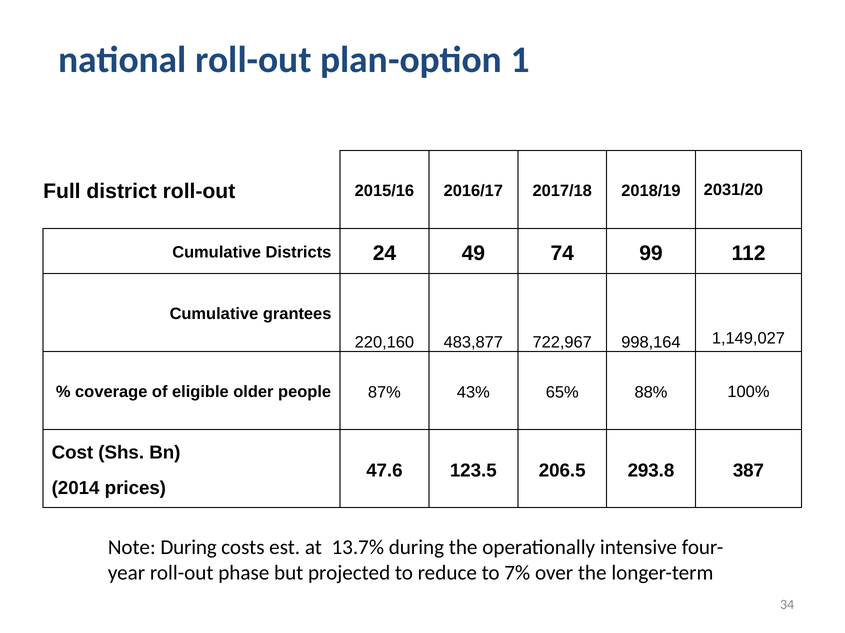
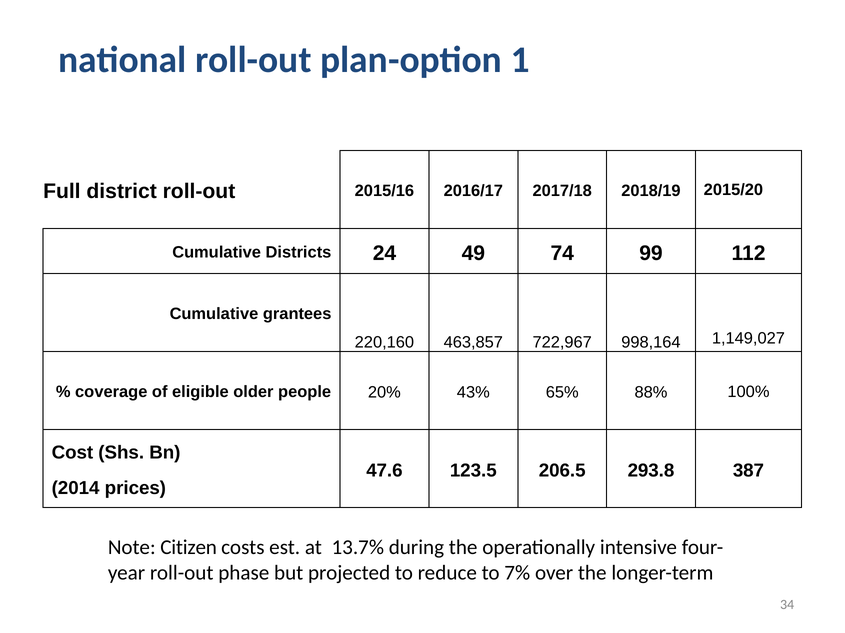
2031/20: 2031/20 -> 2015/20 (733, 190)
483,877: 483,877 -> 463,857 (473, 343)
87%: 87% -> 20% (384, 393)
Note During: During -> Citizen (189, 548)
